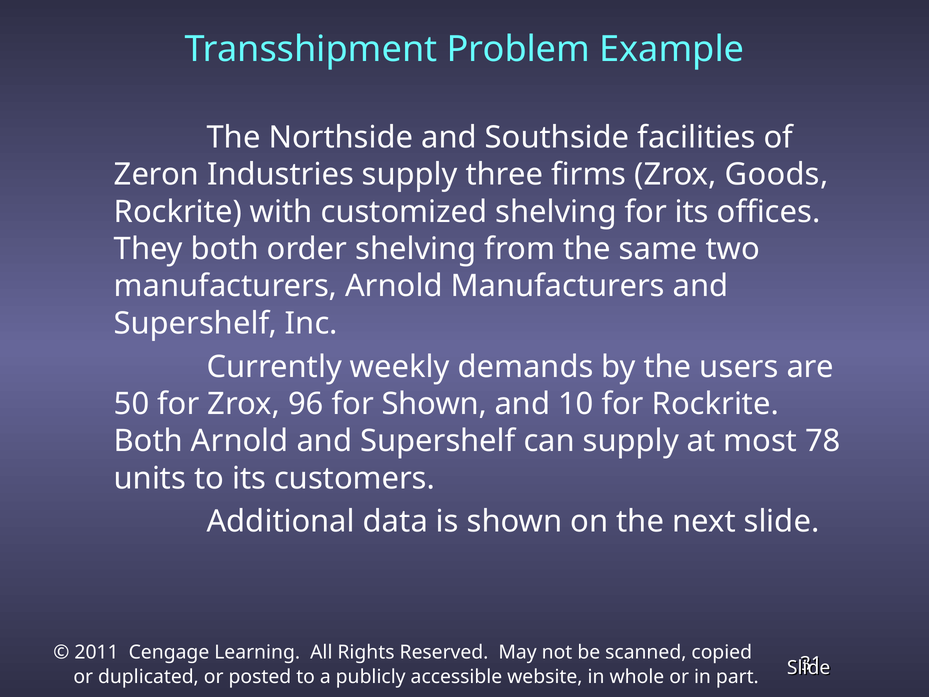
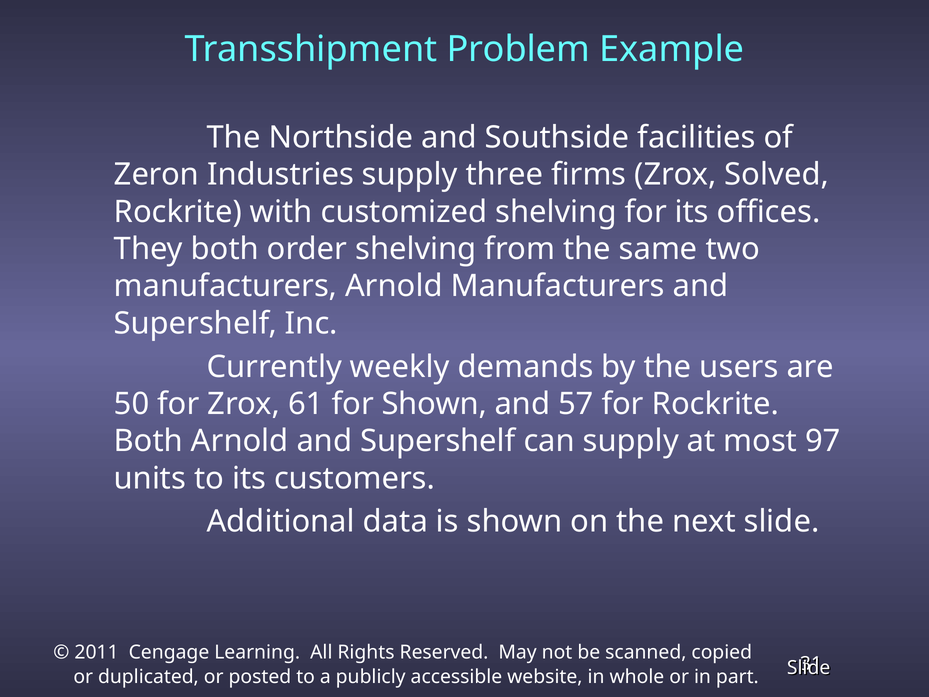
Goods: Goods -> Solved (777, 175)
96: 96 -> 61 (306, 404)
10: 10 -> 57 (576, 404)
78: 78 -> 97 (823, 441)
